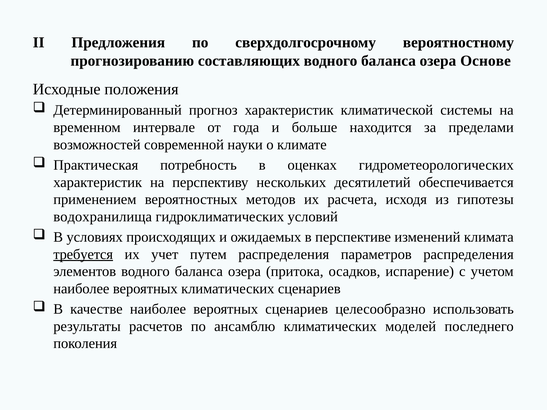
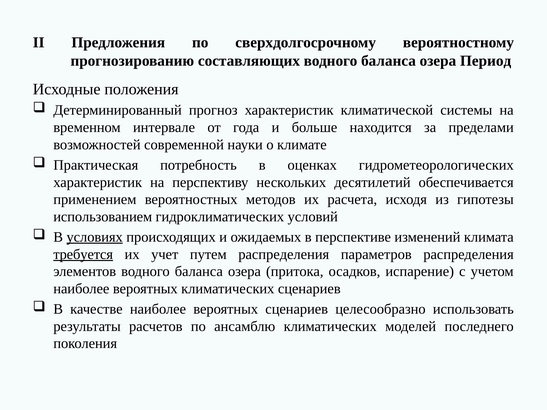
Основе: Основе -> Период (486, 61)
водохранилища: водохранилища -> использованием (103, 217)
условиях underline: none -> present (95, 237)
